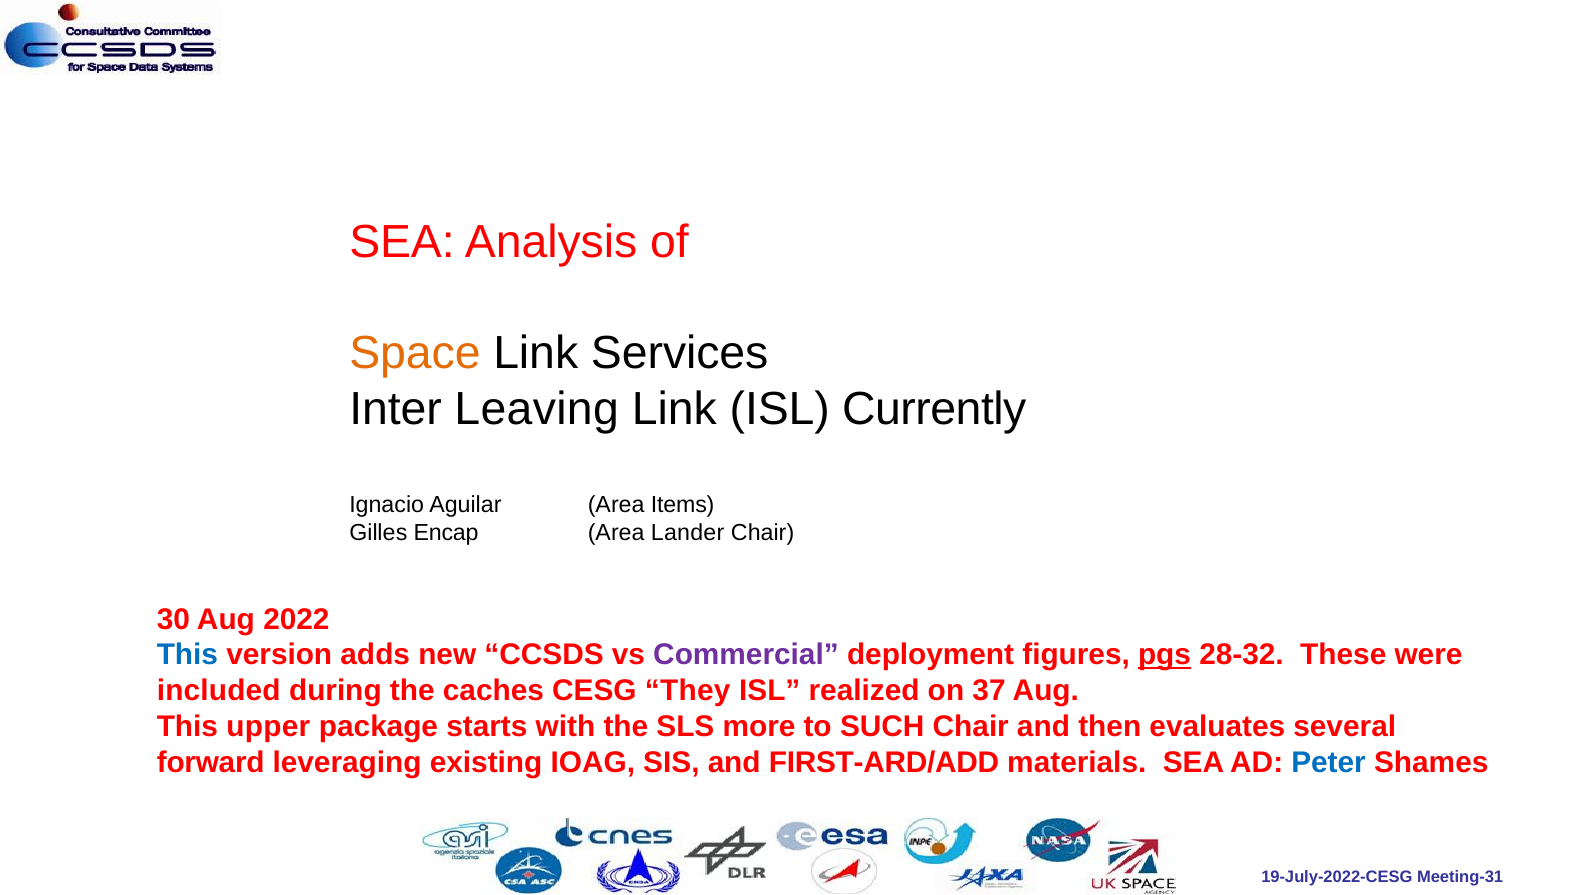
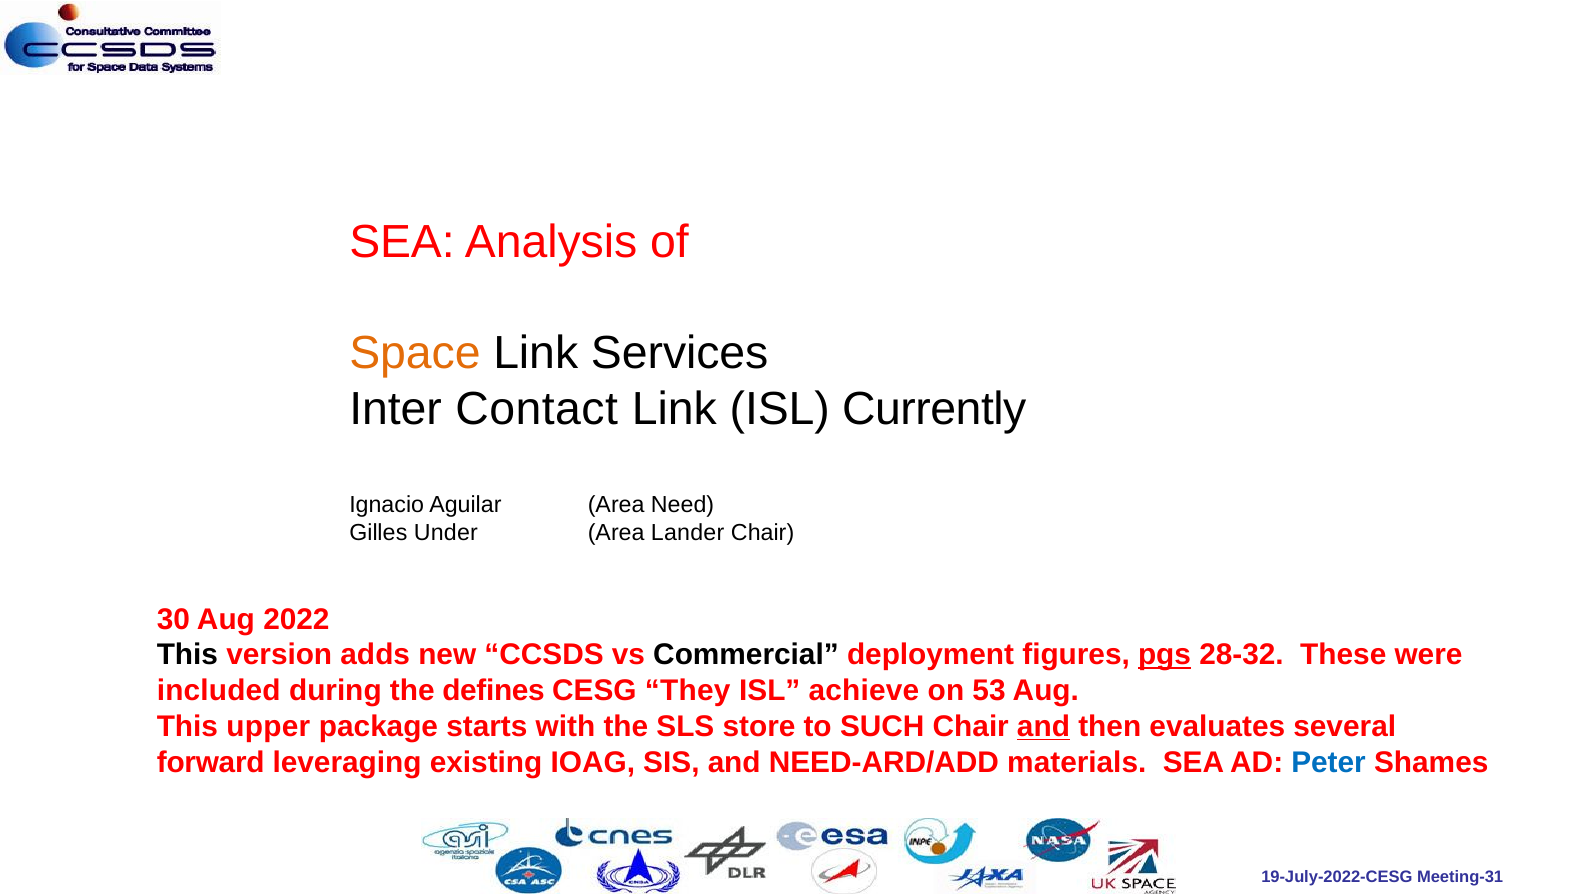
Leaving: Leaving -> Contact (537, 409)
Items: Items -> Need (683, 505)
Encap: Encap -> Under (446, 533)
This colour: blue -> black (187, 655)
Commercial colour: purple -> black (746, 655)
caches: caches -> defines (494, 690)
realized: realized -> achieve (864, 690)
37: 37 -> 53 (989, 690)
more: more -> store (759, 726)
and underline: none -> present (1044, 726)
FIRST-ARD/ADD: FIRST-ARD/ADD -> NEED-ARD/ADD (884, 762)
